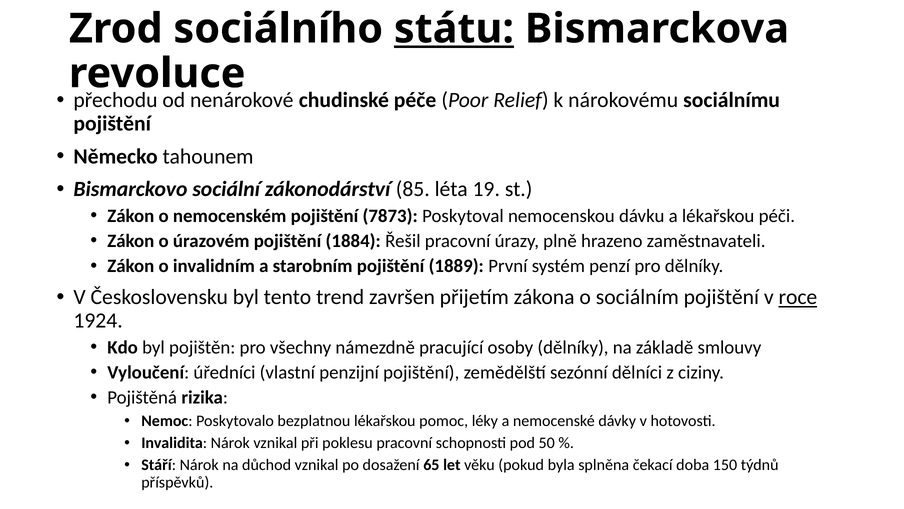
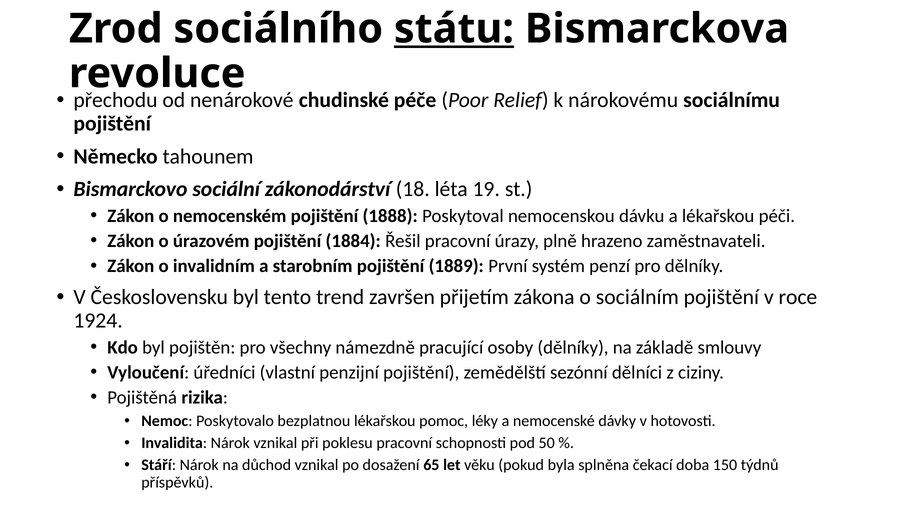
85: 85 -> 18 (413, 189)
7873: 7873 -> 1888 (390, 216)
roce underline: present -> none (798, 297)
